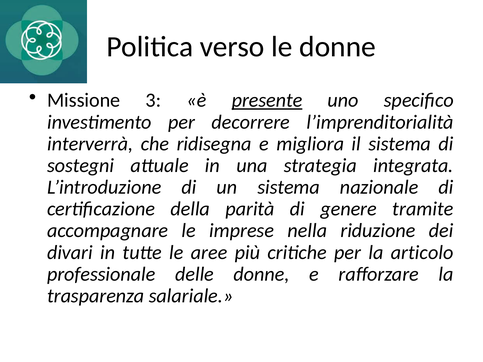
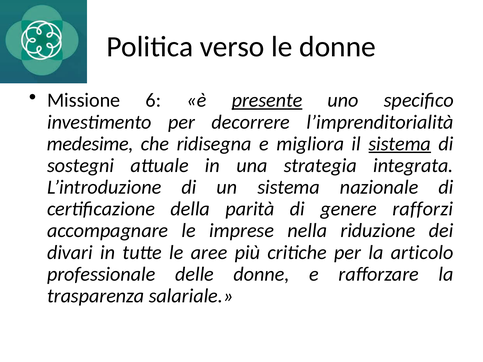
3: 3 -> 6 (153, 100)
interverrà: interverrà -> medesime (90, 144)
sistema underline: none -> present (400, 144)
tramite: tramite -> rafforzi (423, 209)
